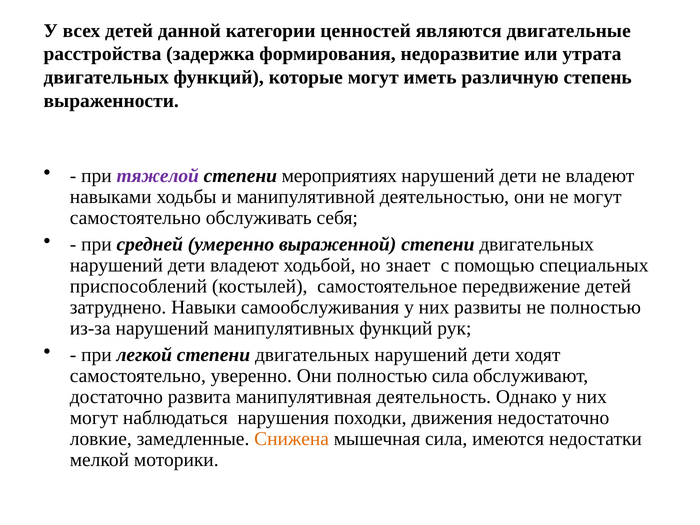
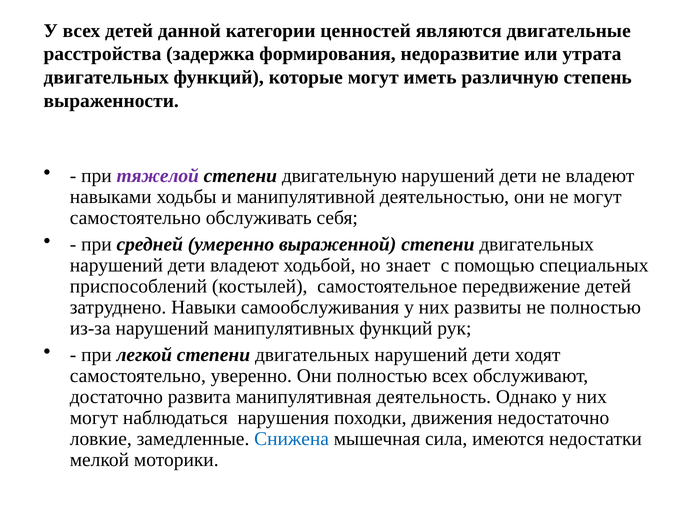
мероприятиях: мероприятиях -> двигательную (339, 176)
полностью сила: сила -> всех (450, 376)
Снижена colour: orange -> blue (292, 439)
